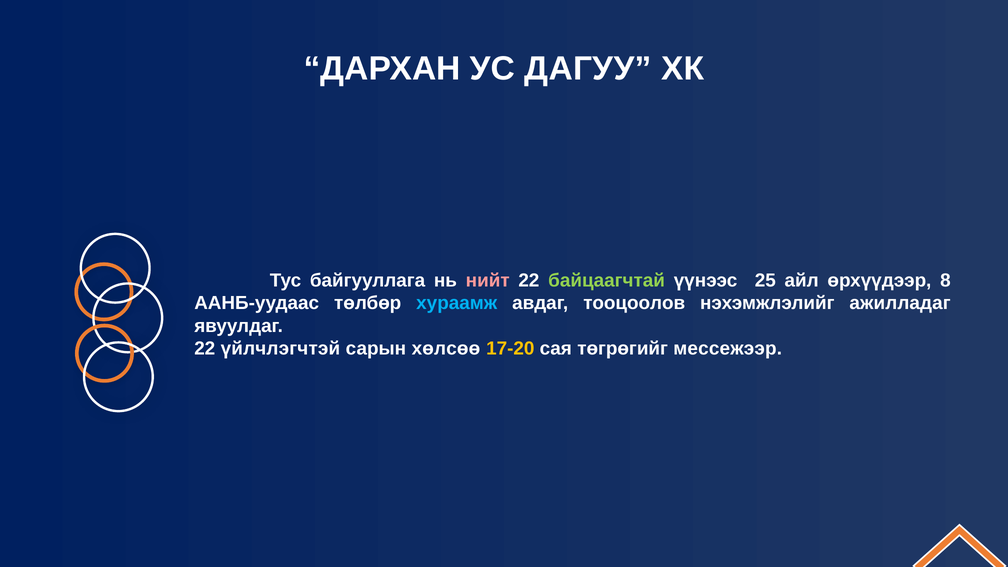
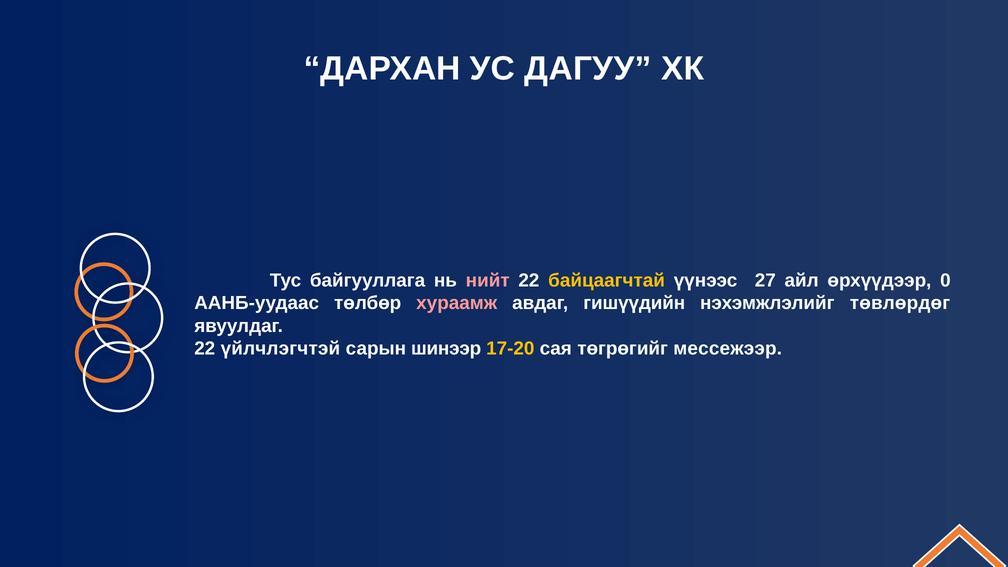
байцаагчтай colour: light green -> yellow (607, 281)
25: 25 -> 27 (765, 281)
8: 8 -> 0 (945, 281)
хураамж colour: light blue -> pink (457, 303)
тооцоолов: тооцоолов -> гишүүдийн (634, 303)
ажилладаг: ажилладаг -> төвлөрдөг (900, 303)
хөлсөө: хөлсөө -> шинээр (446, 349)
